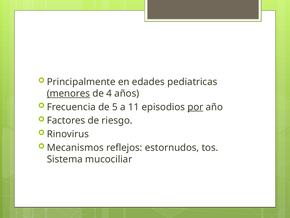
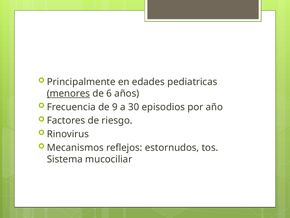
4: 4 -> 6 (109, 93)
5: 5 -> 9 (115, 107)
11: 11 -> 30 (134, 107)
por underline: present -> none (195, 107)
